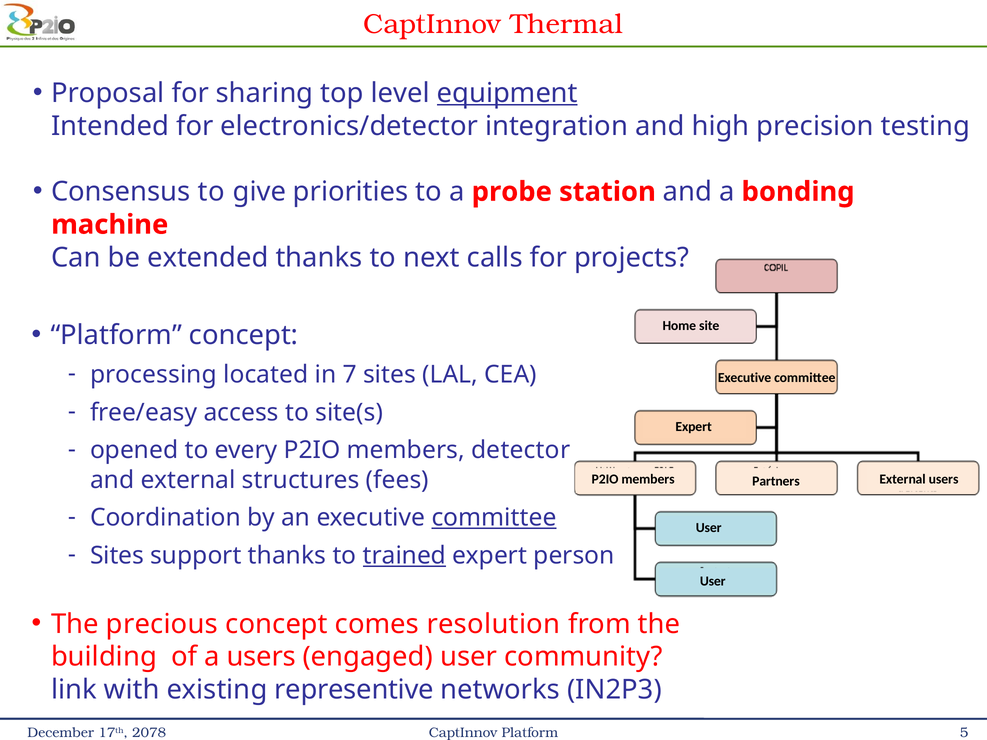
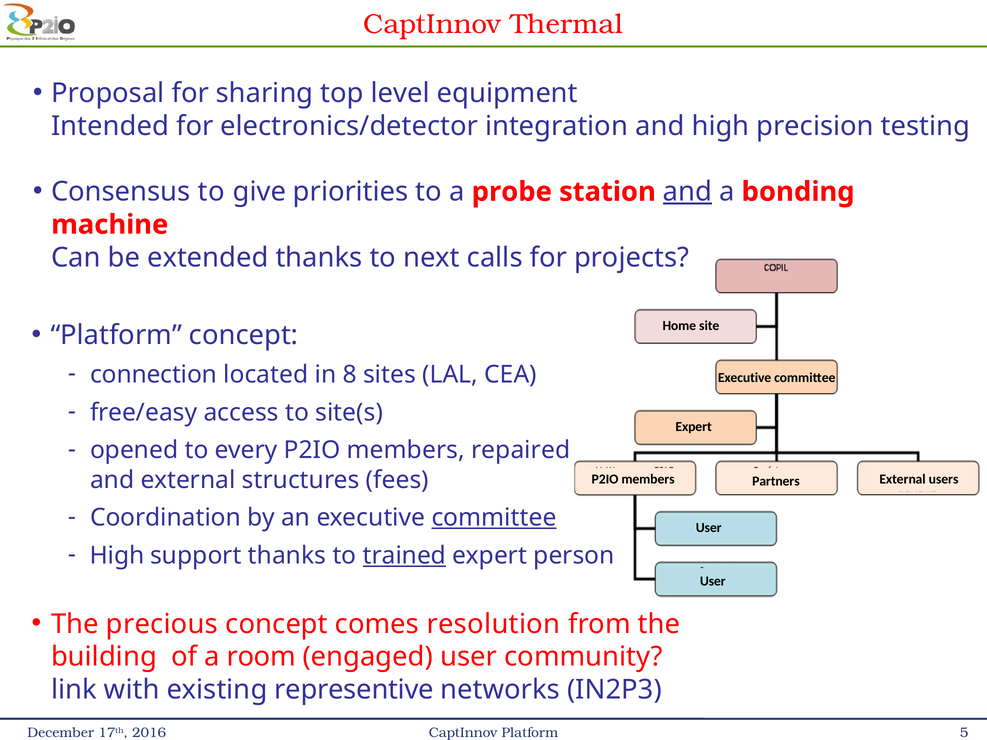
equipment underline: present -> none (507, 93)
and underline: none -> present (687, 192)
processing: processing -> connection (154, 375)
7: 7 -> 8 (350, 375)
detector: detector -> repaired (521, 450)
Sites: Sites -> High (117, 556)
a users: users -> room (261, 657)
2078: 2078 -> 2016 (149, 733)
